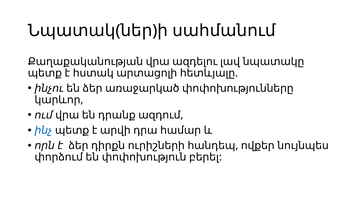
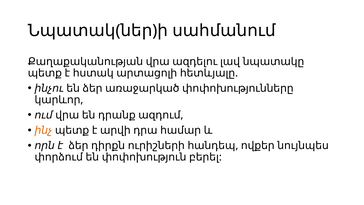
ինչ colour: blue -> orange (43, 130)
